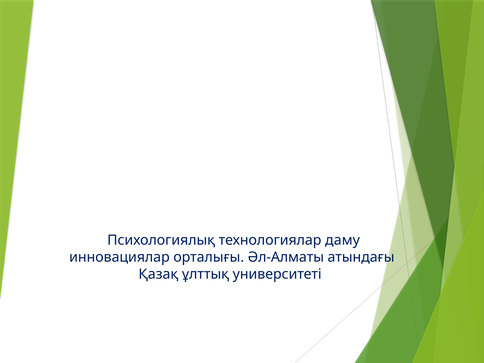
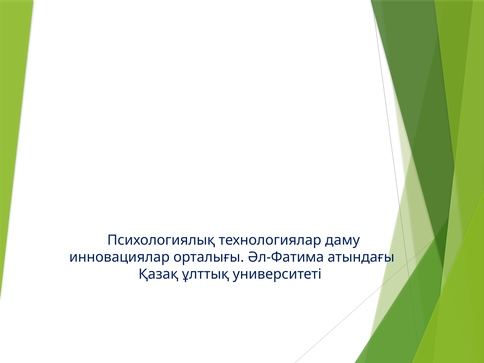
Әл-Алматы: Әл-Алматы -> Әл-Фатима (286, 257)
